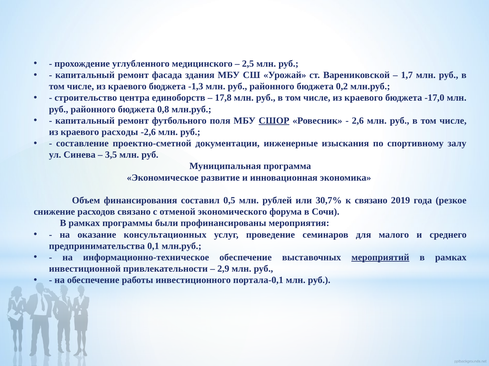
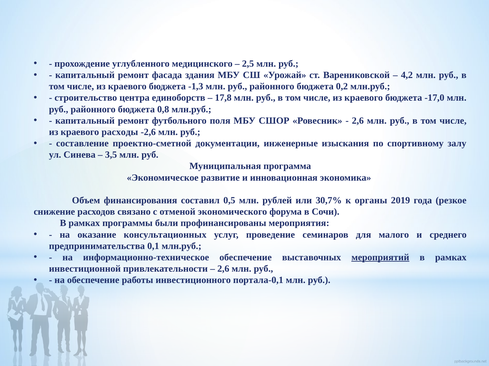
1,7: 1,7 -> 4,2 (407, 75)
СШОР underline: present -> none (274, 121)
к связано: связано -> органы (371, 201)
2,9: 2,9 -> 2,6 (223, 269)
